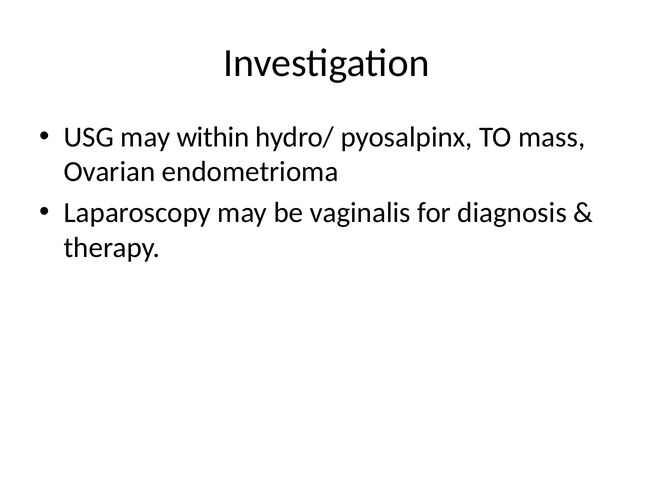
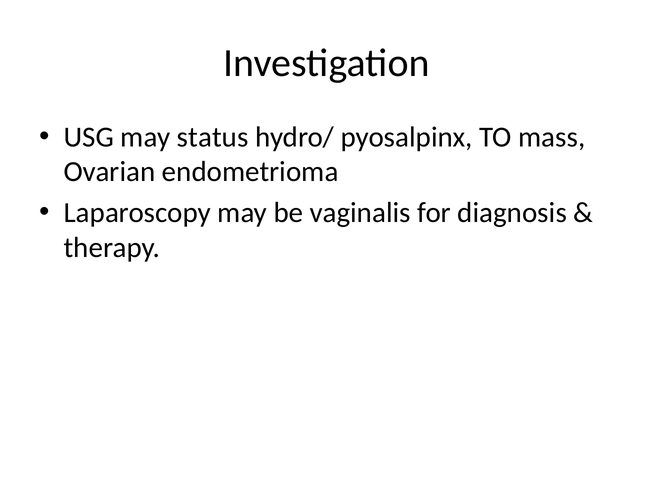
within: within -> status (213, 137)
